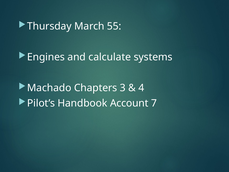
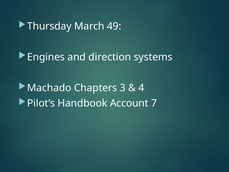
55: 55 -> 49 (114, 26)
calculate: calculate -> direction (110, 57)
